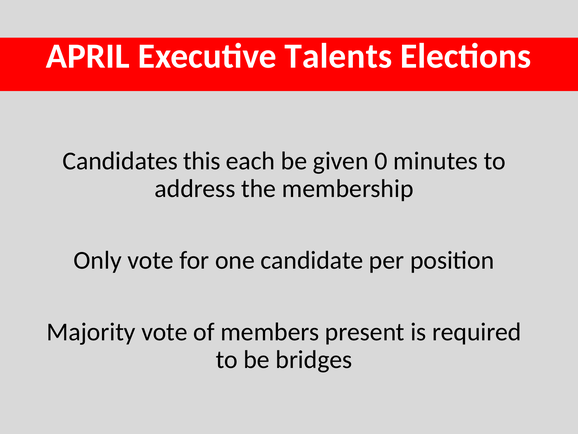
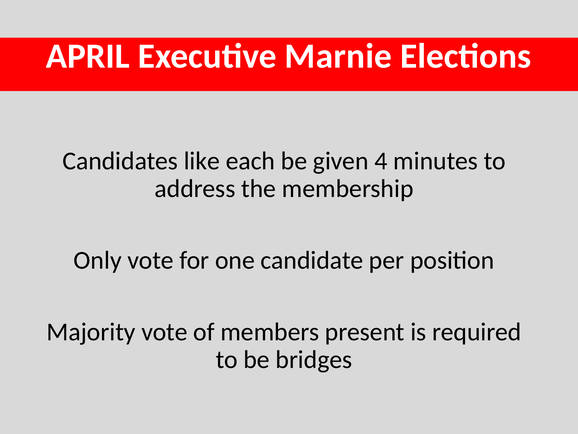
Talents: Talents -> Marnie (338, 56)
this: this -> like (202, 161)
0: 0 -> 4 (381, 161)
